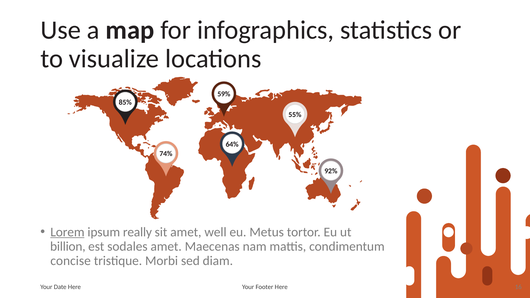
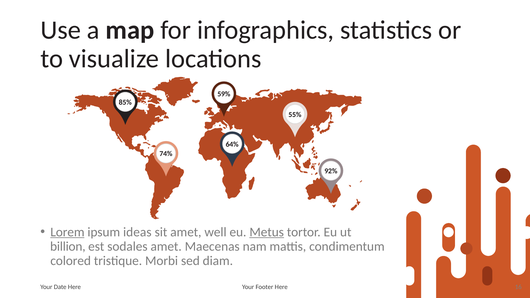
really: really -> ideas (137, 232)
Metus underline: none -> present (267, 232)
concise: concise -> colored (71, 261)
